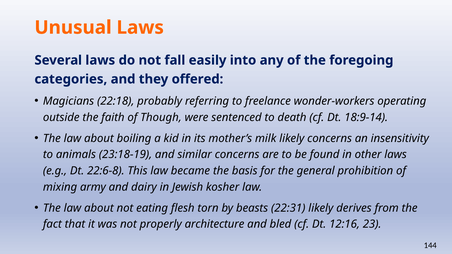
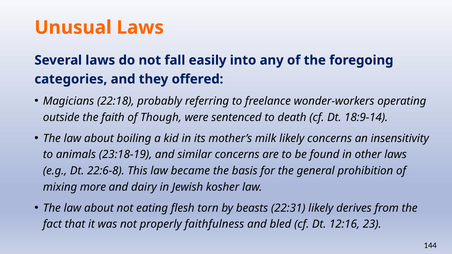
army: army -> more (93, 187)
architecture: architecture -> faithfulness (214, 224)
